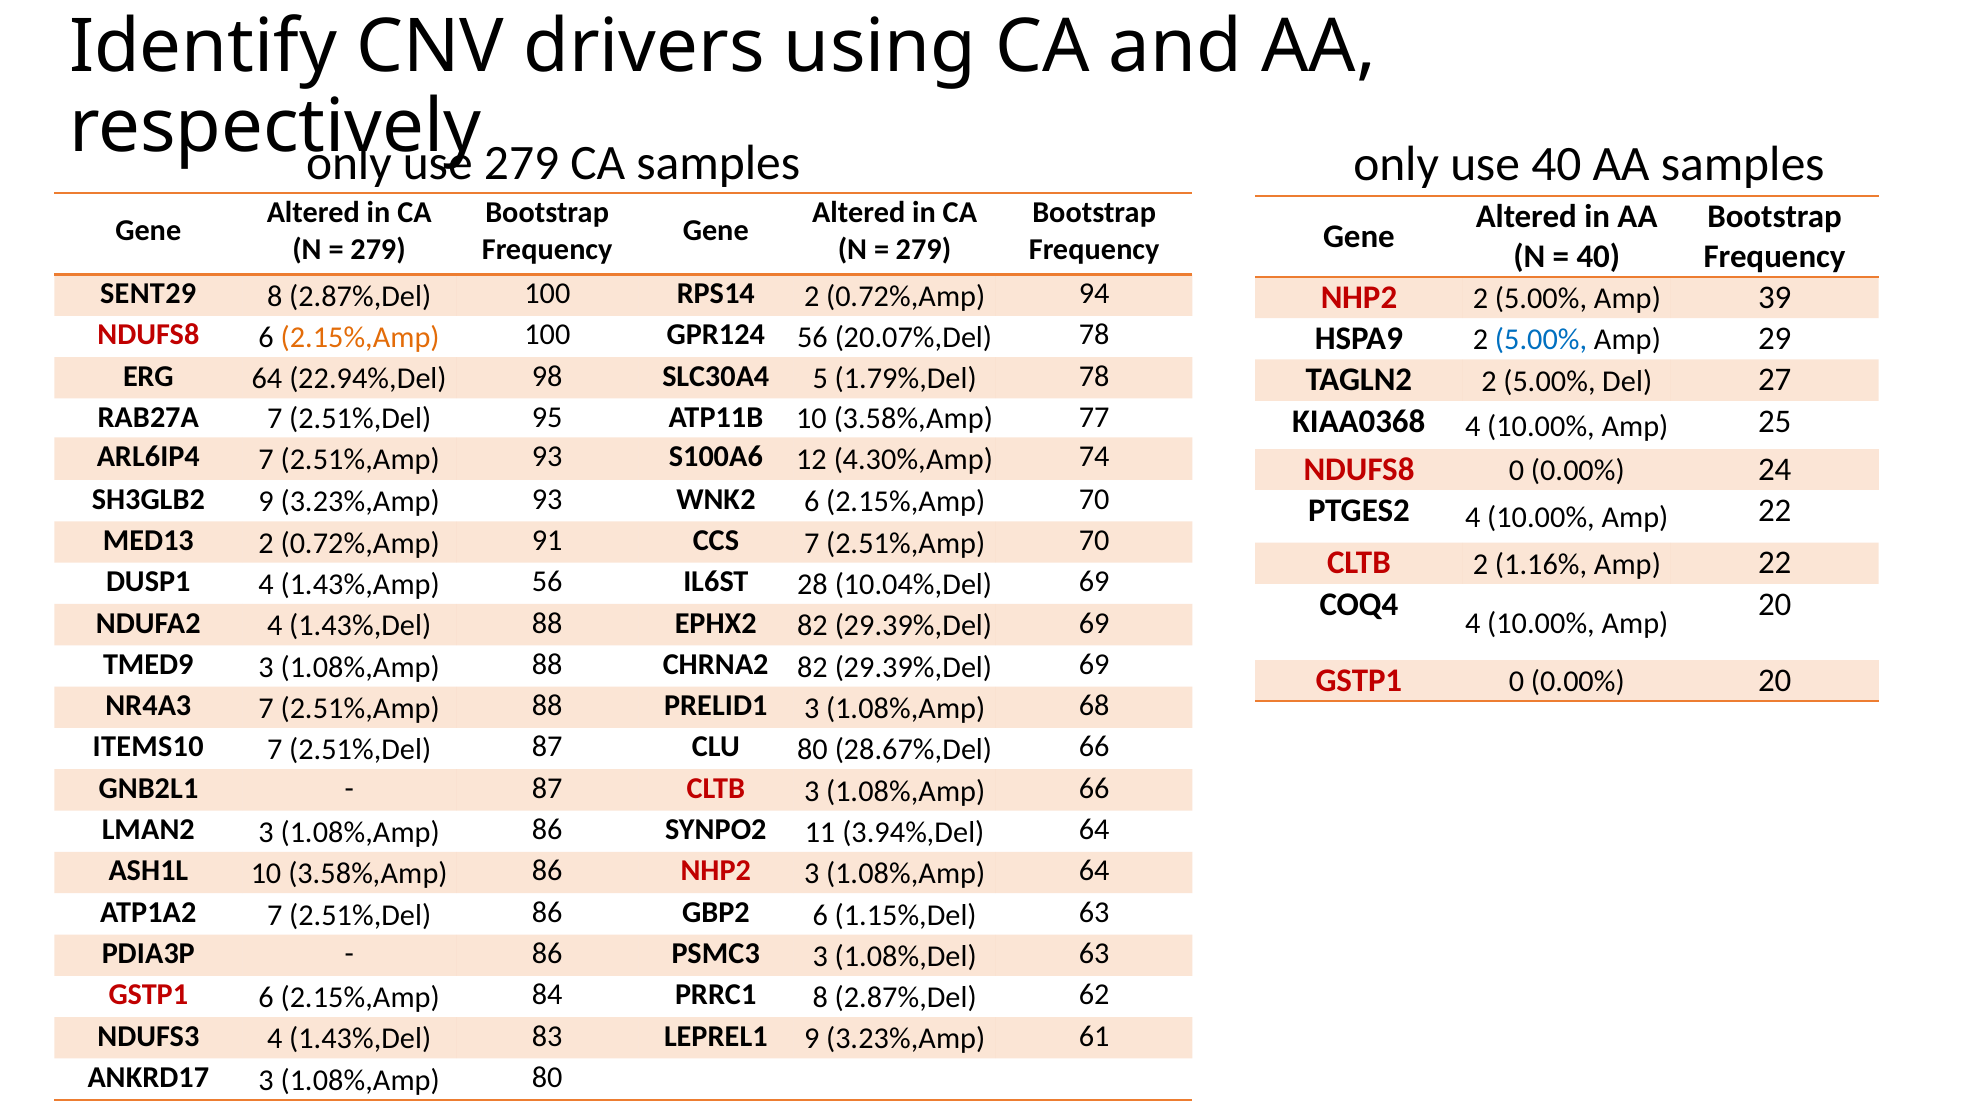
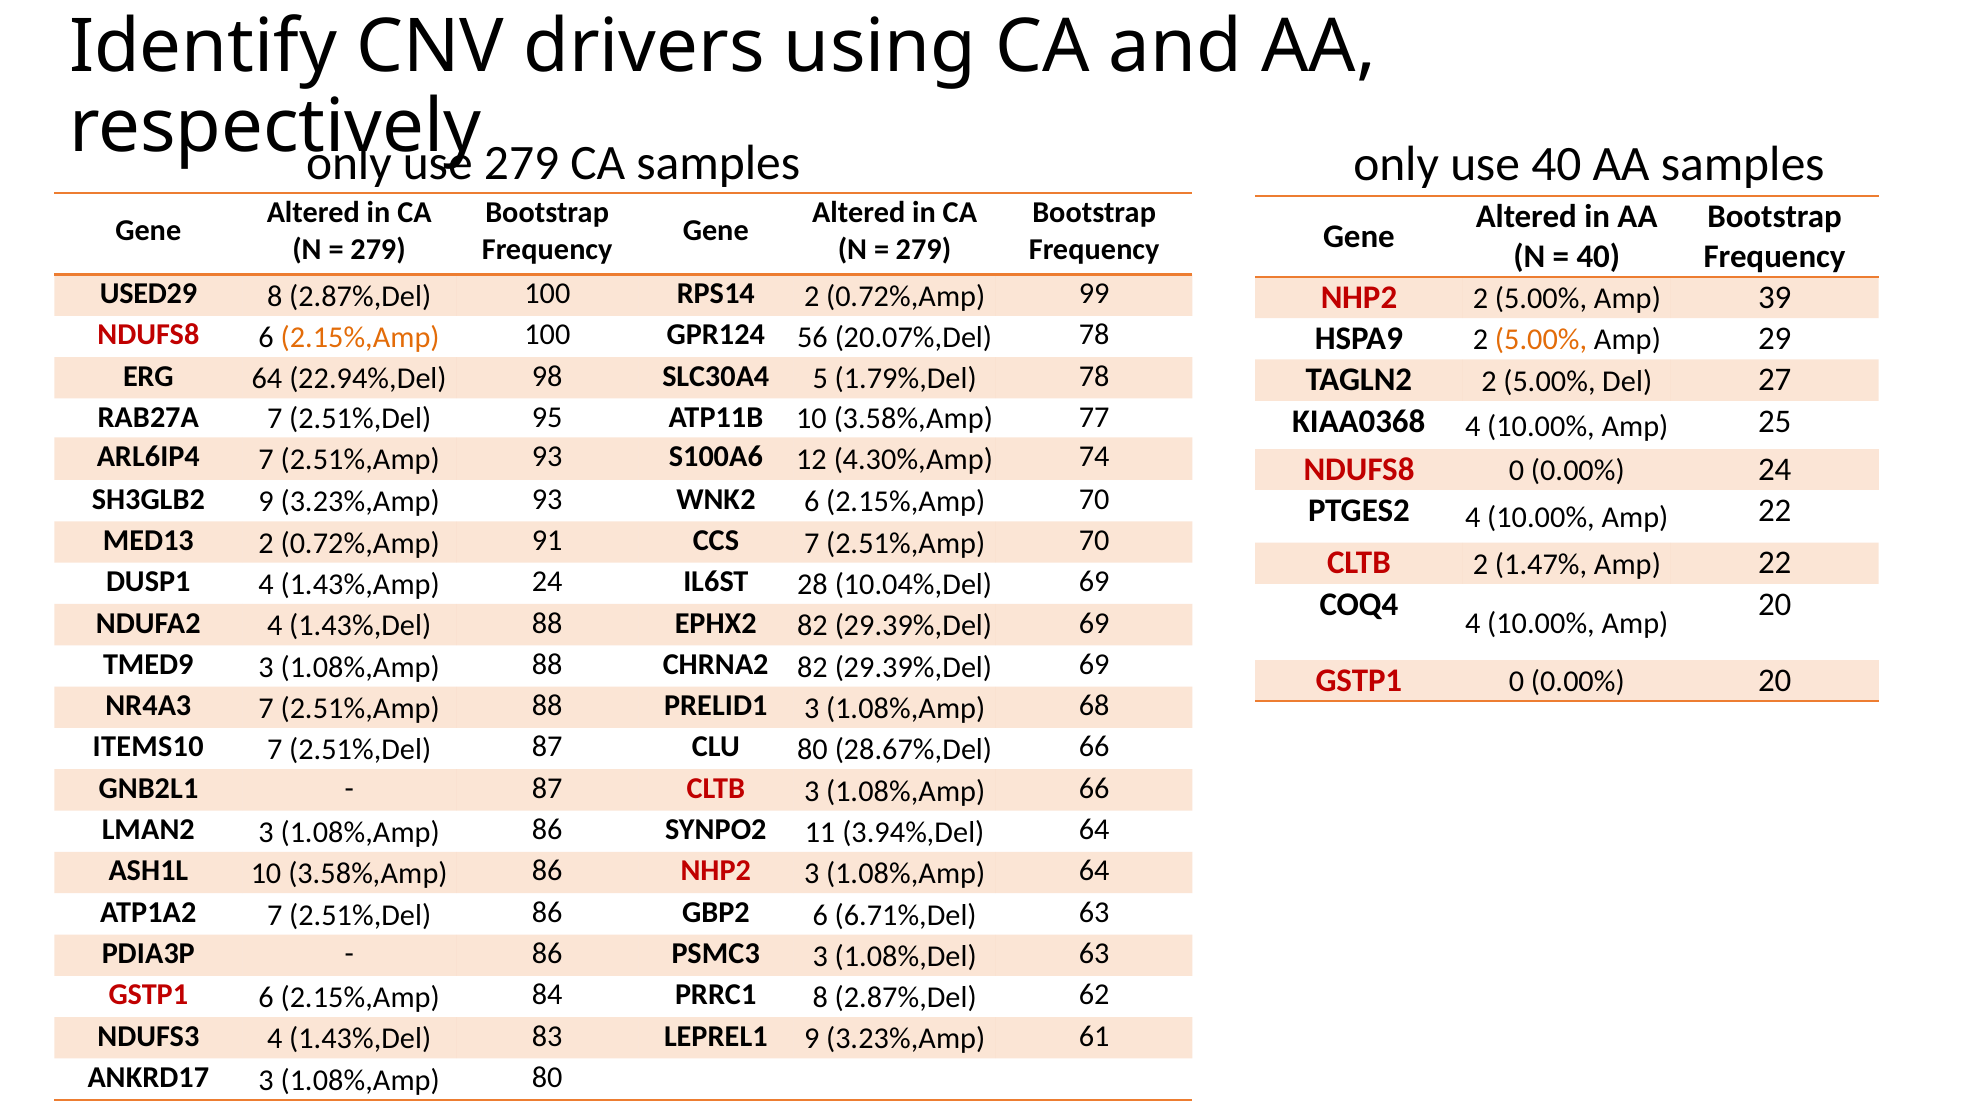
SENT29: SENT29 -> USED29 (148, 293)
94: 94 -> 99 (1094, 293)
5.00% colour: blue -> orange (1541, 340)
1.16%: 1.16% -> 1.47% (1541, 564)
1.43%,Amp 56: 56 -> 24 (547, 582)
1.15%,Del: 1.15%,Del -> 6.71%,Del (906, 915)
